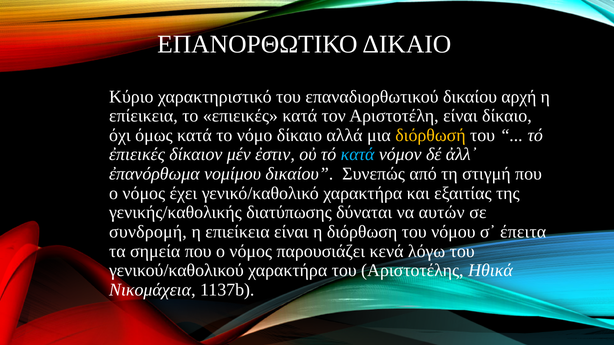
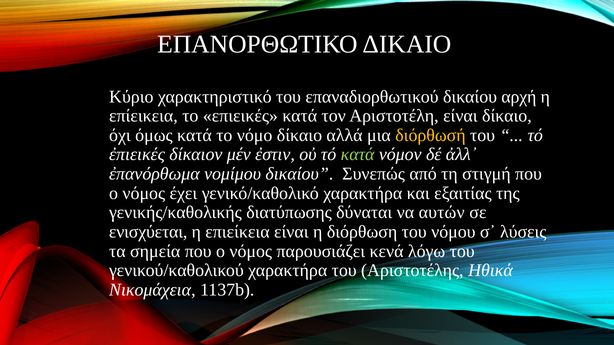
κατά colour: light blue -> light green (358, 155)
συνδρομή: συνδρομή -> ενισχύεται (148, 232)
έπειτα: έπειτα -> λύσεις (523, 232)
